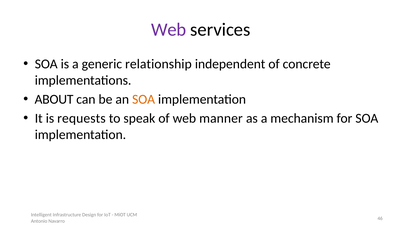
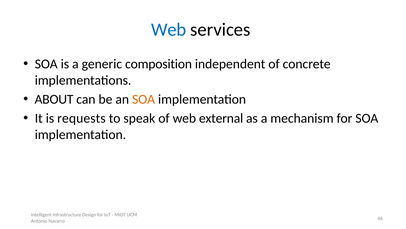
Web colour: purple -> blue (169, 29)
relationship: relationship -> composition (159, 64)
manner: manner -> external (221, 118)
